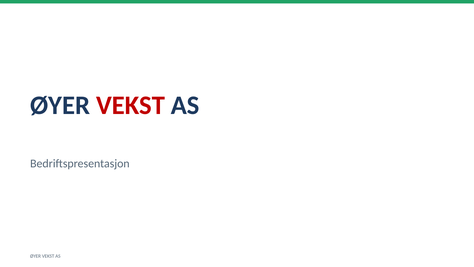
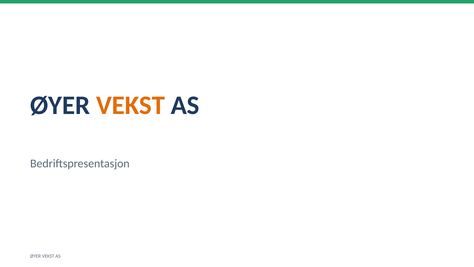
VEKST colour: red -> orange (131, 105)
